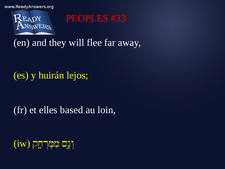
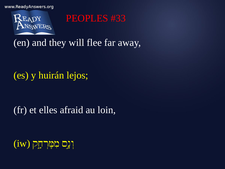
based: based -> afraid (72, 110)
